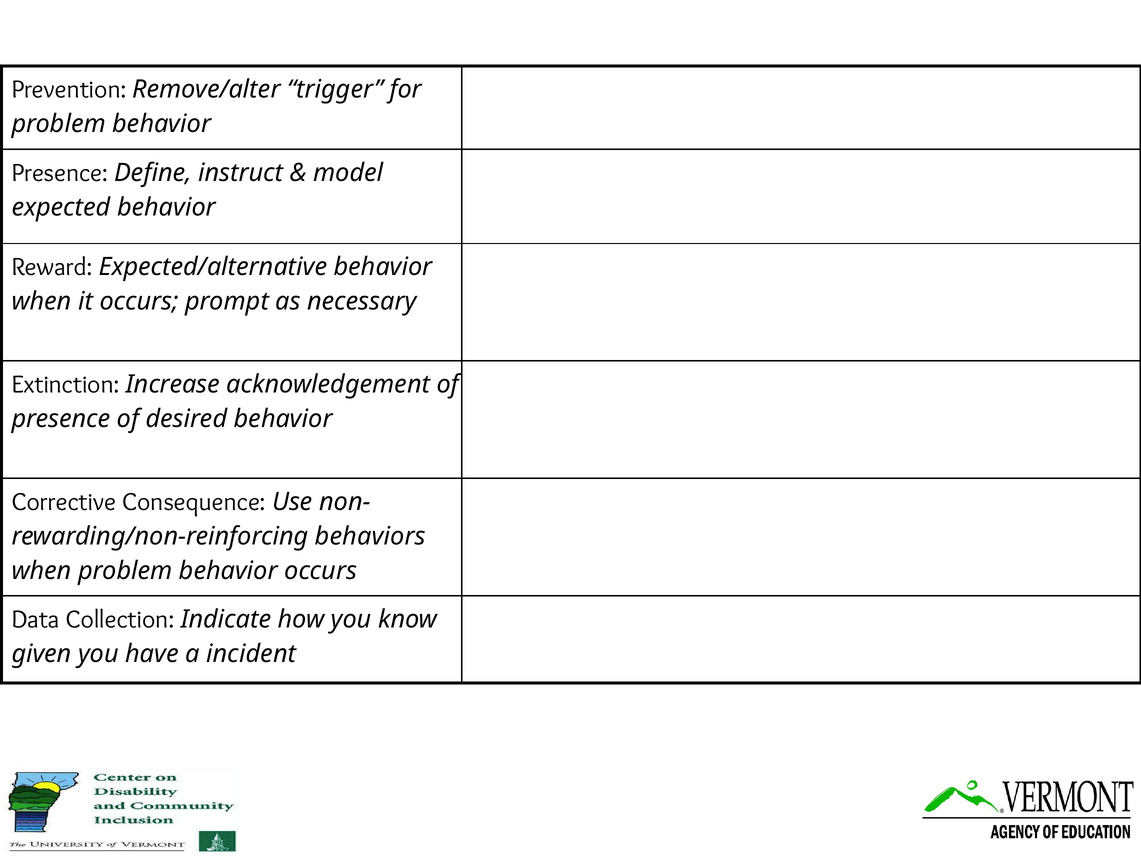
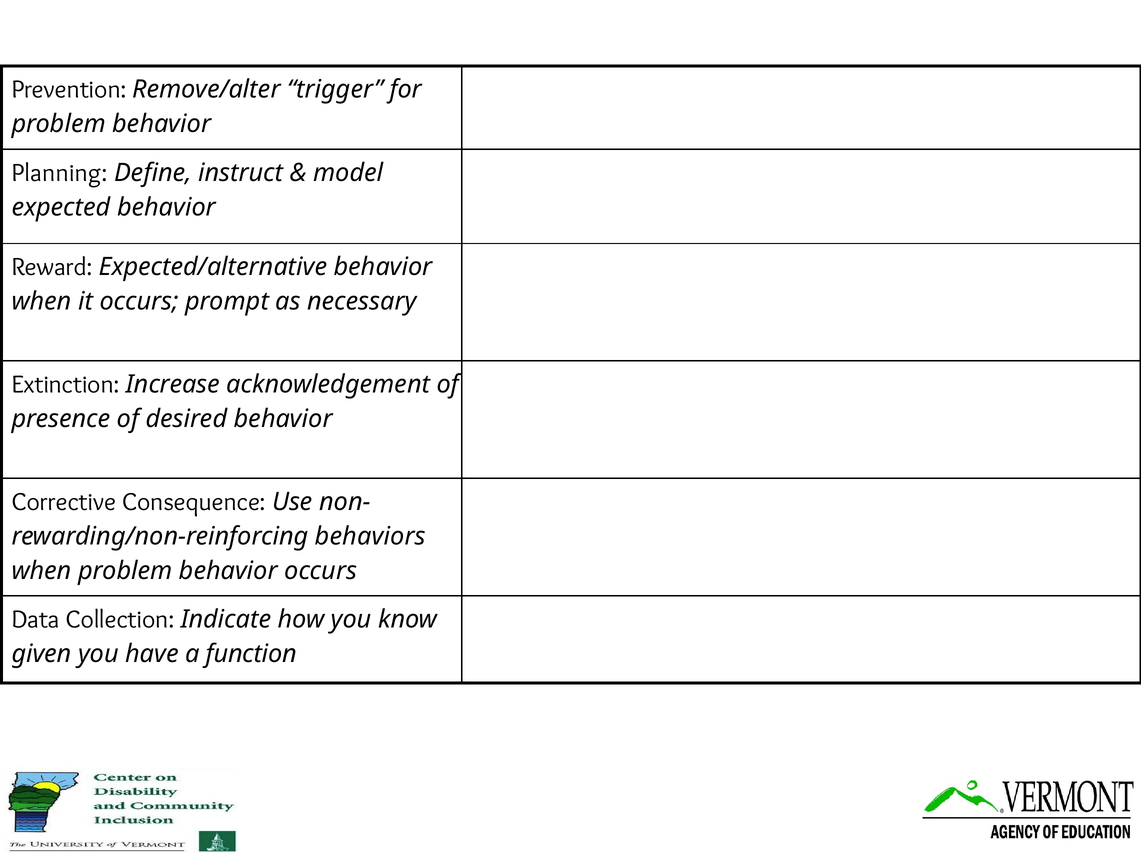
Presence: Presence -> Planning (60, 173)
incident: incident -> function (251, 654)
